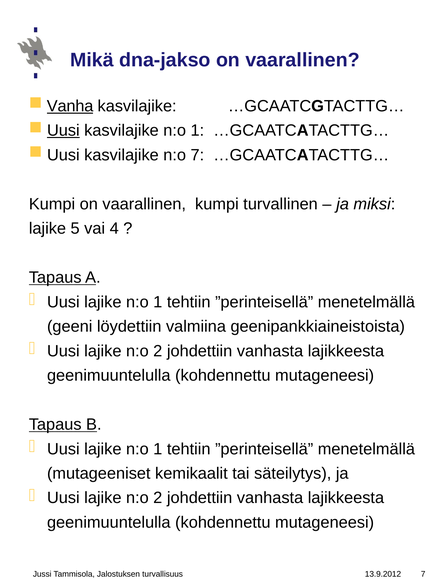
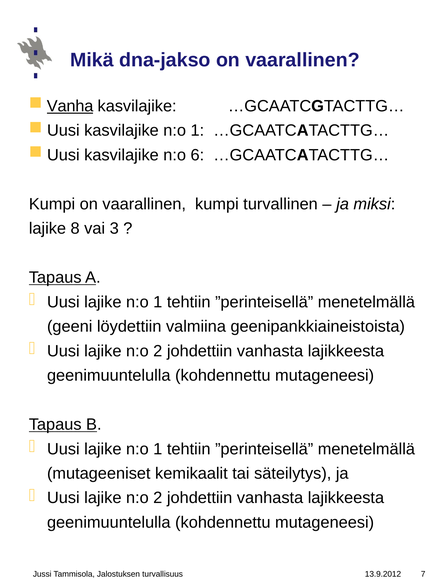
Uusi underline: present -> none (63, 131)
n:o 7: 7 -> 6 (197, 155)
5: 5 -> 8 (75, 229)
4: 4 -> 3 (114, 229)
